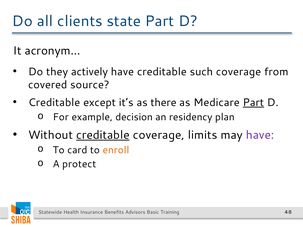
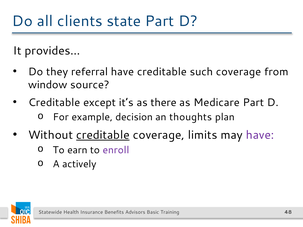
acronym…: acronym… -> provides… (53, 51)
actively: actively -> referral (89, 72)
covered: covered -> window (48, 85)
Part underline: present -> none (253, 103)
residency: residency -> thoughts (191, 117)
card: card -> earn (77, 150)
enroll colour: orange -> purple (116, 150)
protect: protect -> actively (79, 164)
